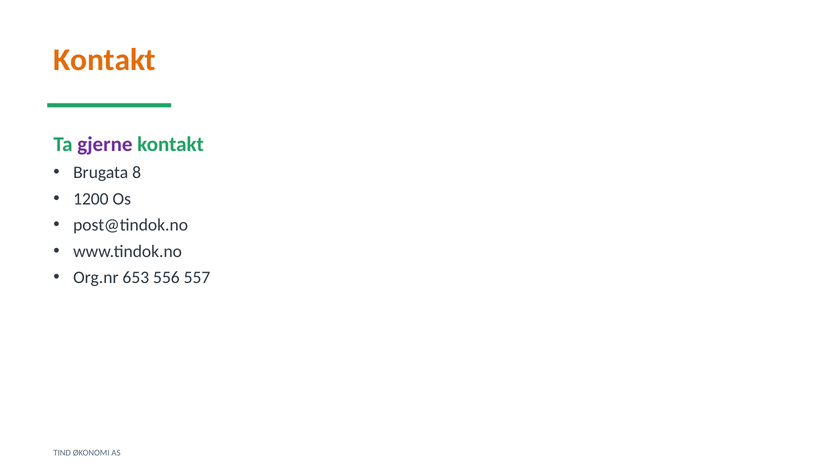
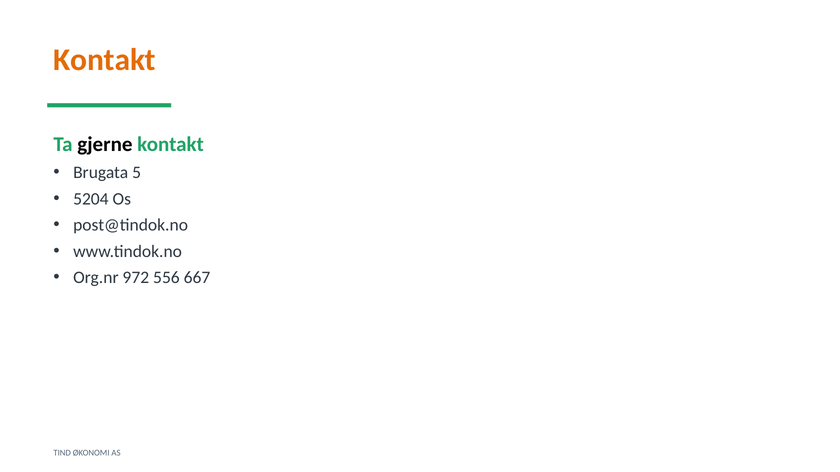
gjerne colour: purple -> black (105, 145)
8: 8 -> 5 (137, 173)
1200: 1200 -> 5204 (91, 199)
653: 653 -> 972 (136, 278)
557: 557 -> 667 (197, 278)
